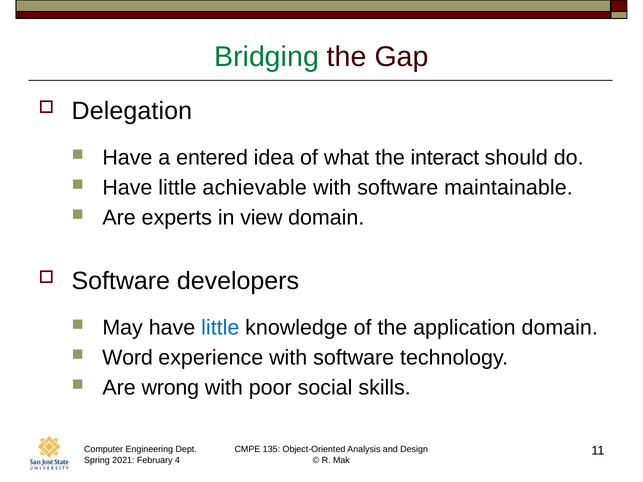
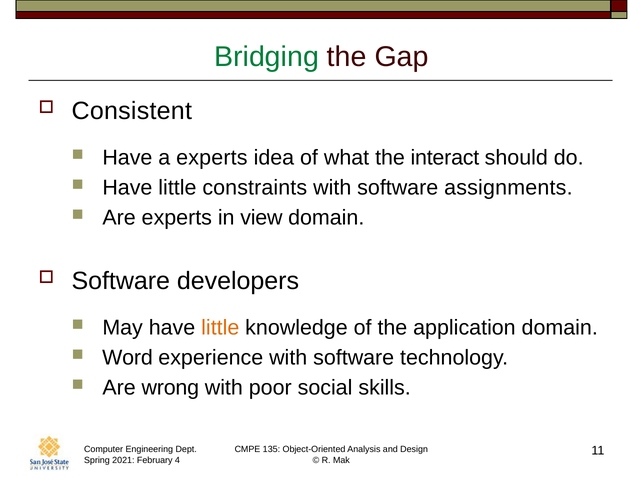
Delegation: Delegation -> Consistent (132, 111)
a entered: entered -> experts (212, 158)
achievable: achievable -> constraints (255, 188)
maintainable: maintainable -> assignments (508, 188)
little colour: blue -> orange (220, 328)
